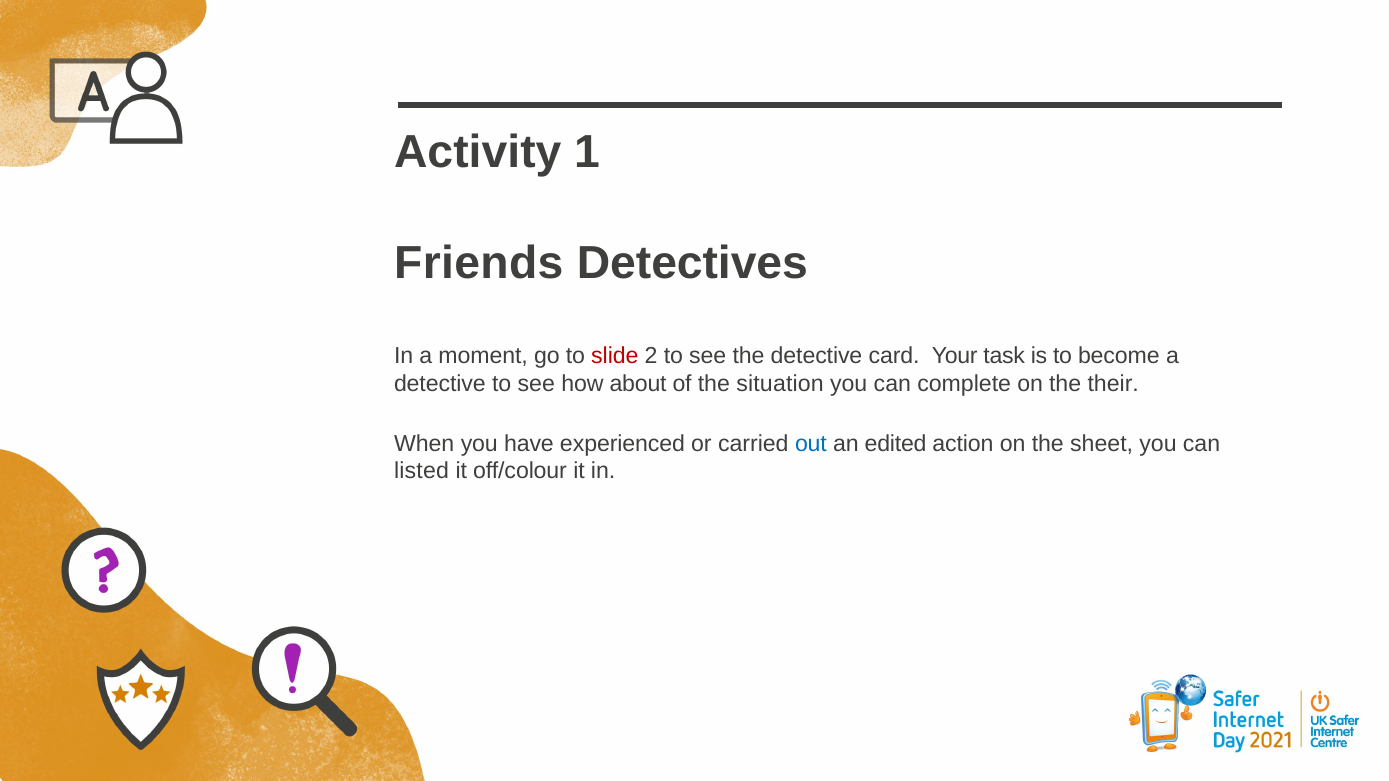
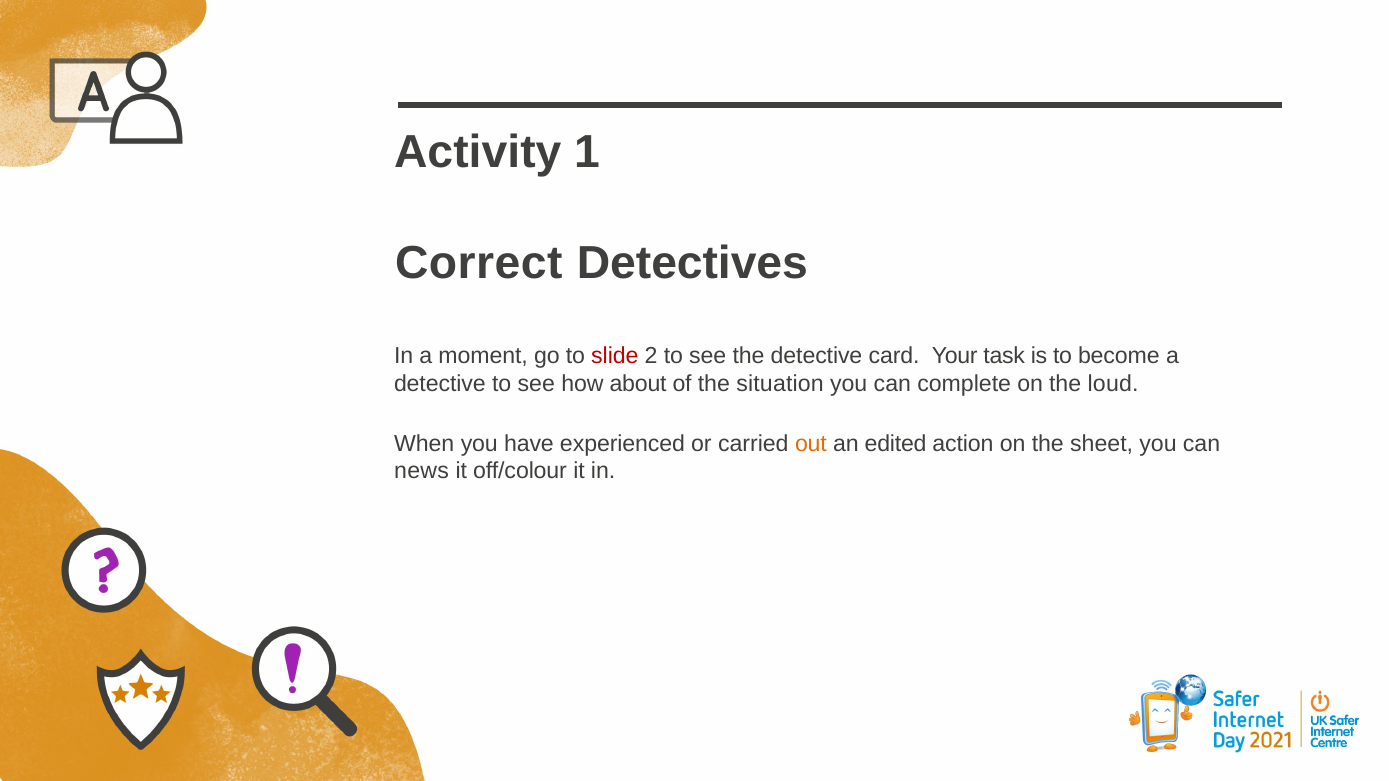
Friends: Friends -> Correct (479, 264)
their: their -> loud (1113, 384)
out colour: blue -> orange (811, 444)
listed: listed -> news (422, 472)
